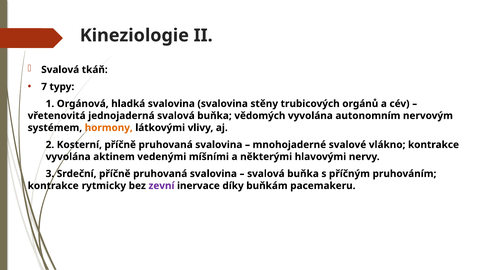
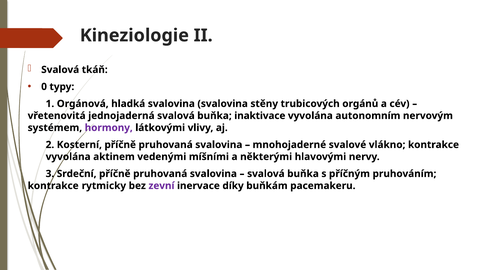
7: 7 -> 0 (44, 87)
vědomých: vědomých -> inaktivace (260, 116)
hormony colour: orange -> purple (109, 128)
